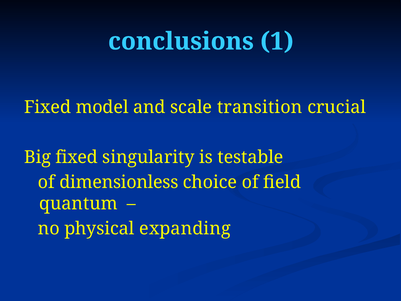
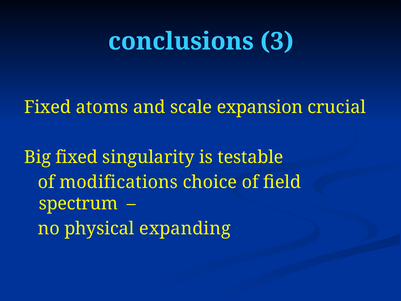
1: 1 -> 3 (277, 41)
model: model -> atoms (102, 107)
transition: transition -> expansion (260, 107)
dimensionless: dimensionless -> modifications (119, 182)
quantum: quantum -> spectrum (78, 203)
